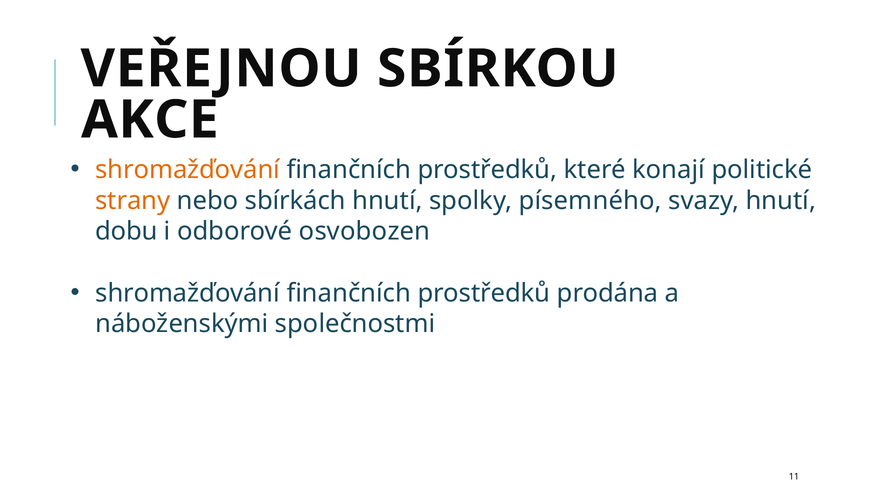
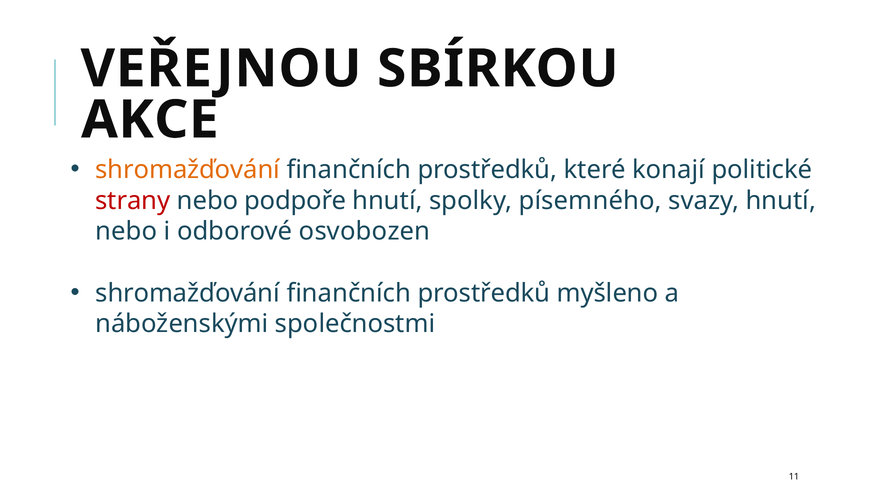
strany colour: orange -> red (133, 201)
sbírkách: sbírkách -> podpoře (295, 201)
dobu: dobu -> nebo (126, 232)
prodána: prodána -> myšleno (608, 293)
